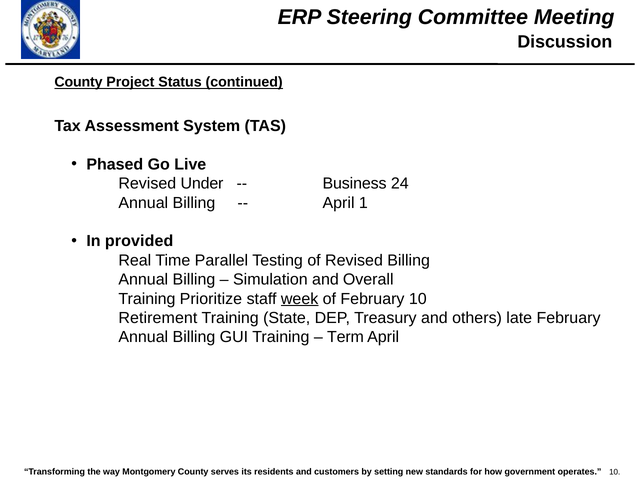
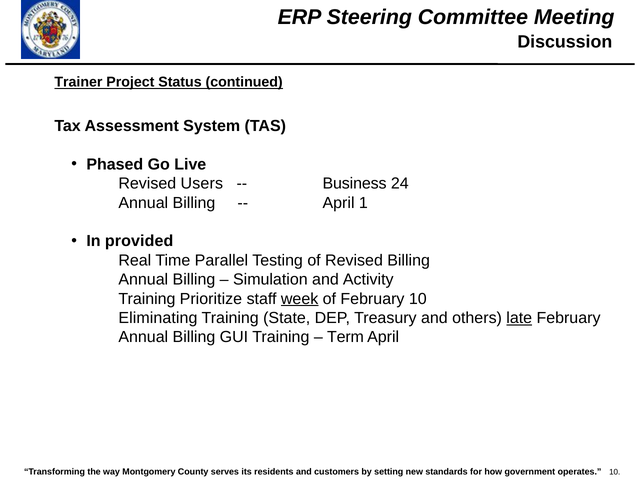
County: County -> Trainer (78, 82)
Under: Under -> Users (202, 184)
Overall: Overall -> Activity (368, 280)
Retirement: Retirement -> Eliminating (158, 318)
late underline: none -> present (519, 318)
